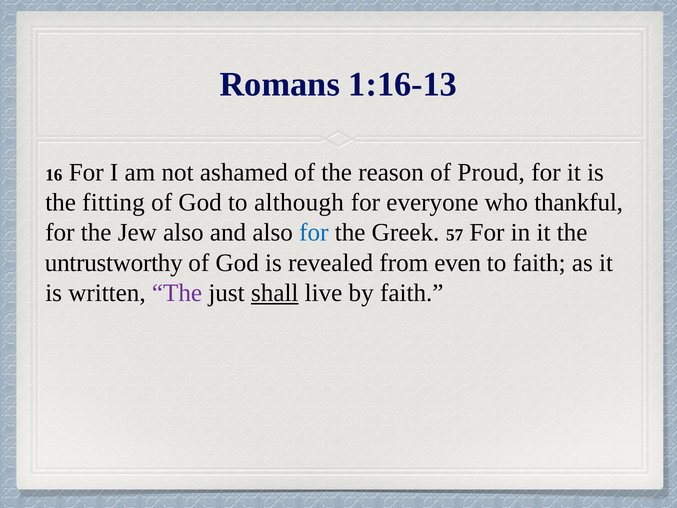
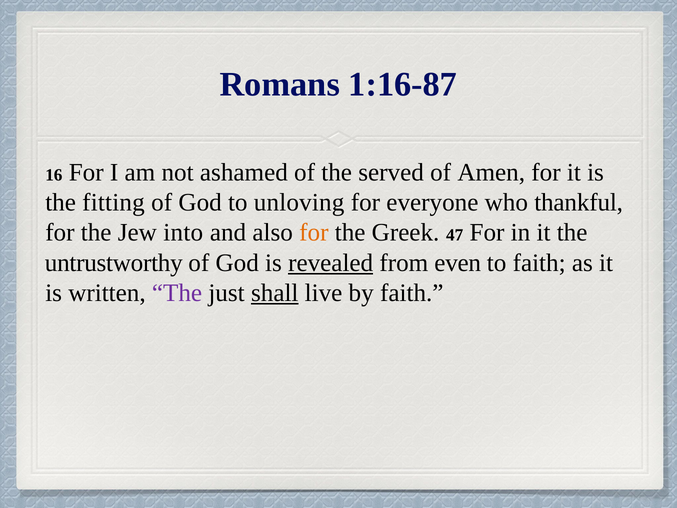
1:16-13: 1:16-13 -> 1:16-87 (403, 84)
reason: reason -> served (391, 172)
Proud: Proud -> Amen (491, 172)
although: although -> unloving (299, 202)
Jew also: also -> into (183, 232)
for colour: blue -> orange (314, 232)
57: 57 -> 47 (455, 235)
revealed underline: none -> present (331, 263)
